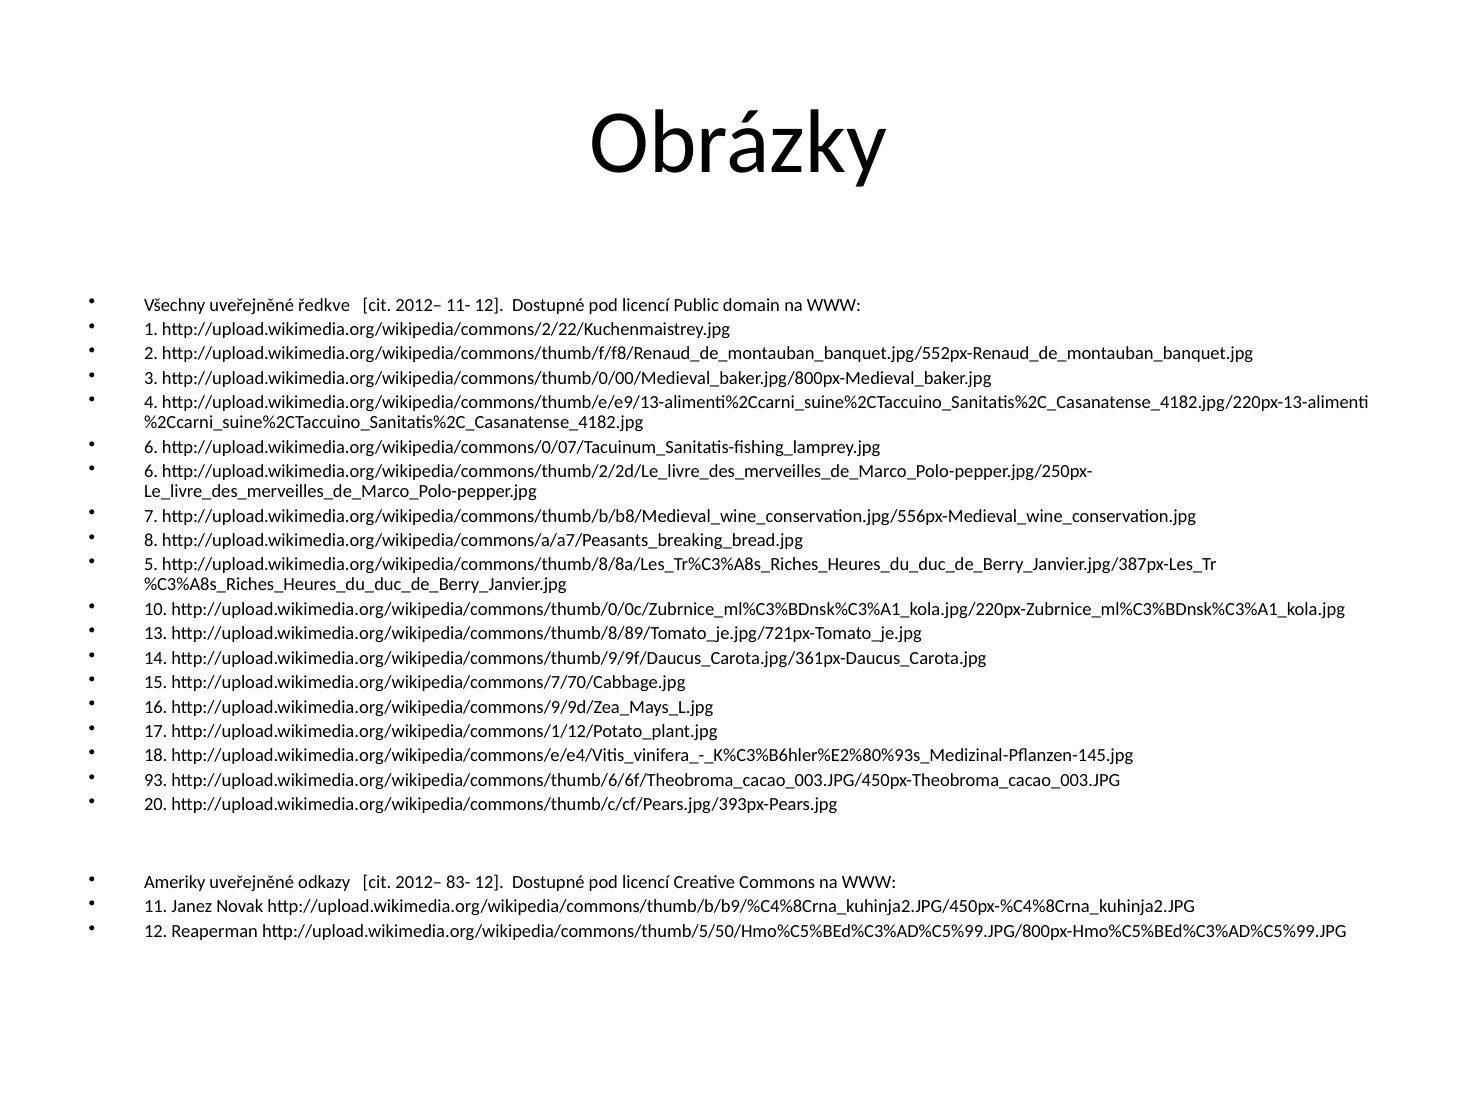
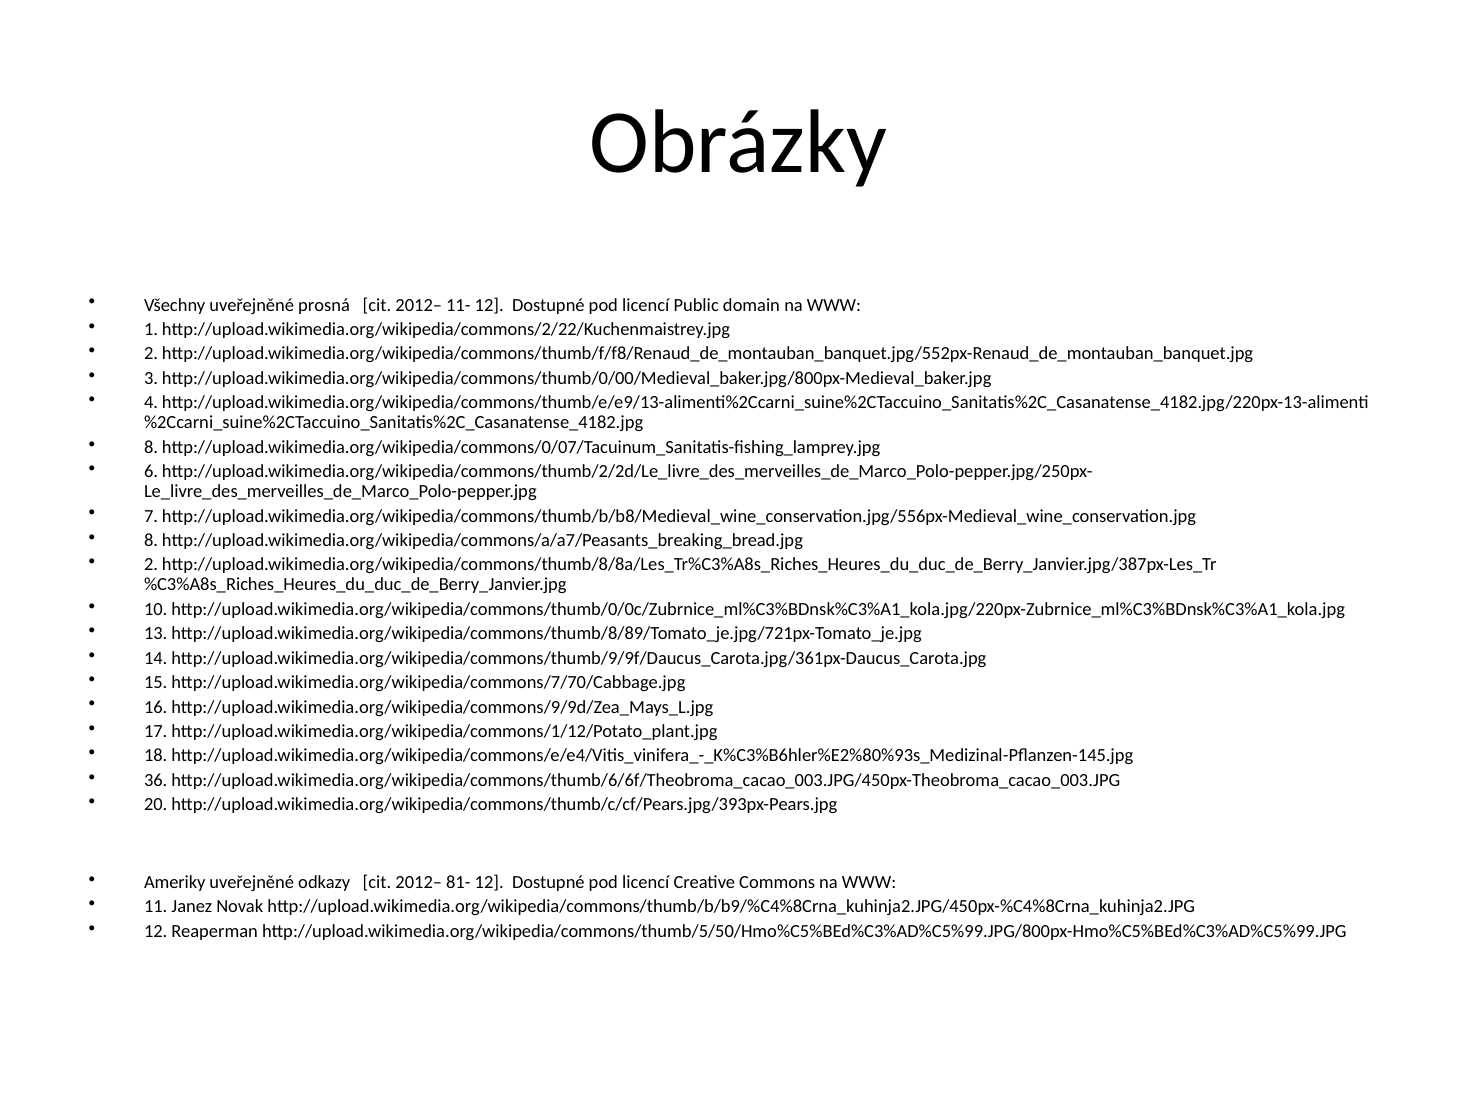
ředkve: ředkve -> prosná (324, 305)
6: 6 -> 8 (151, 447)
5: 5 -> 2 (151, 565)
93: 93 -> 36 (156, 780)
83-: 83- -> 81- (458, 882)
